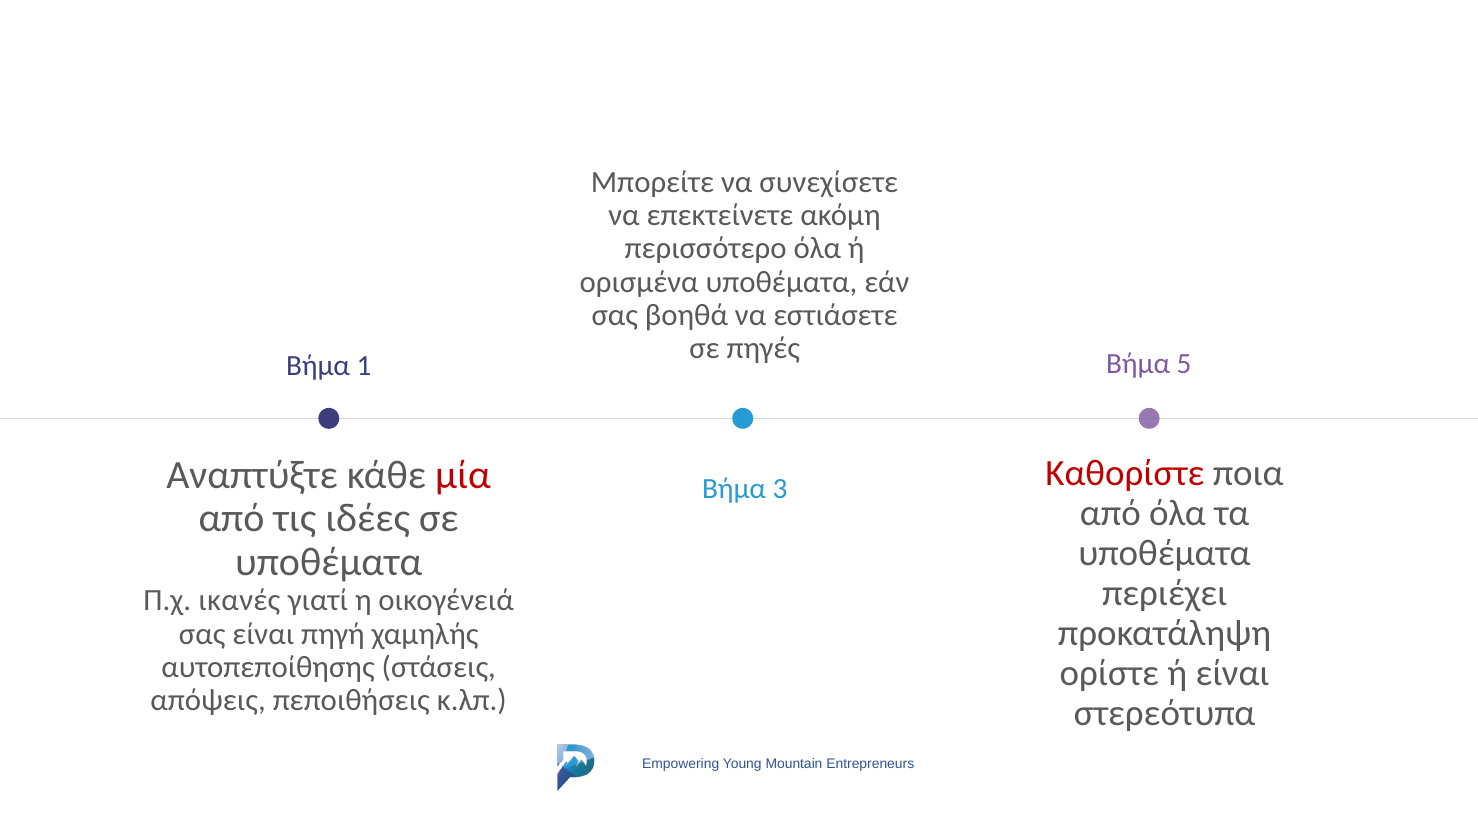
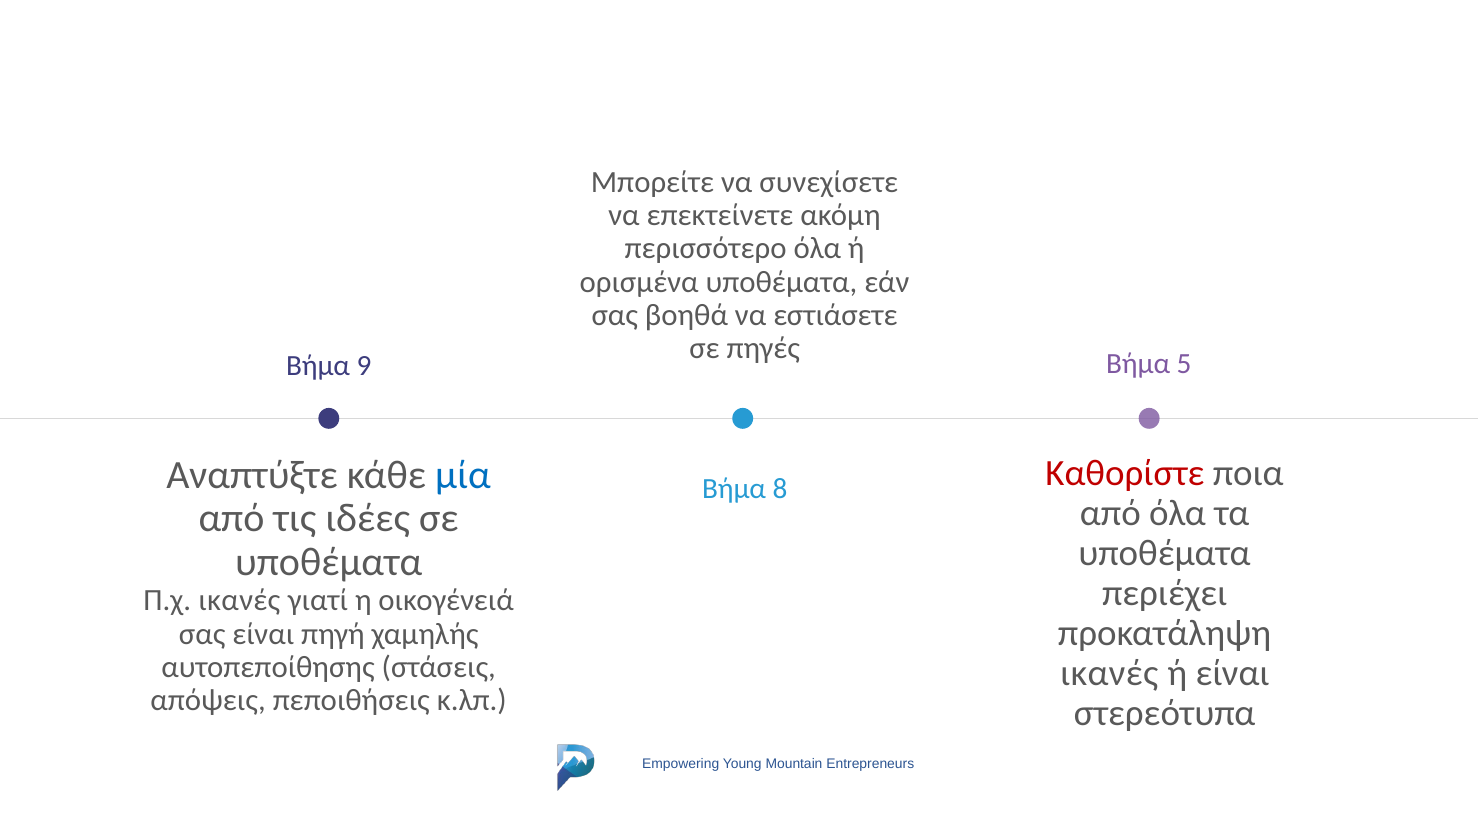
1: 1 -> 9 (364, 365)
μία colour: red -> blue (463, 475)
3: 3 -> 8 (780, 489)
ορίστε: ορίστε -> ικανές (1109, 673)
